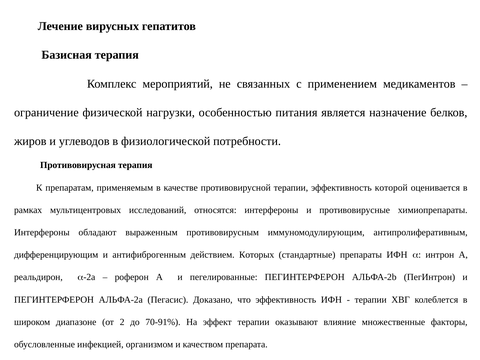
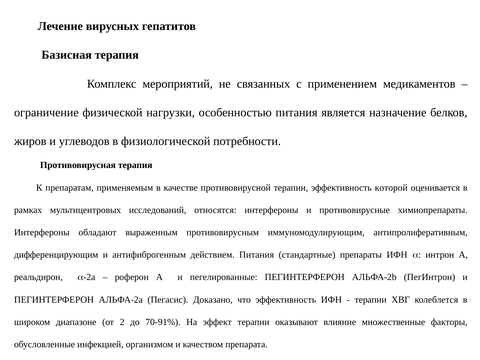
действием Которых: Которых -> Питания (257, 255)
